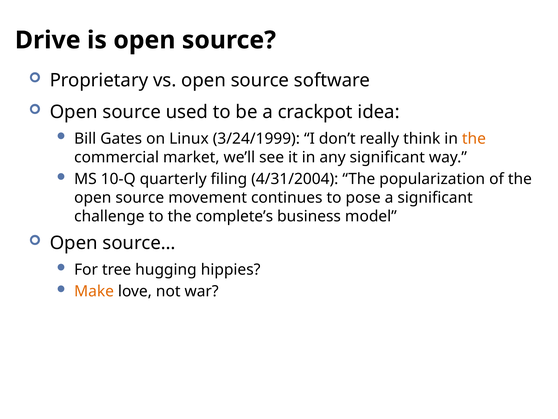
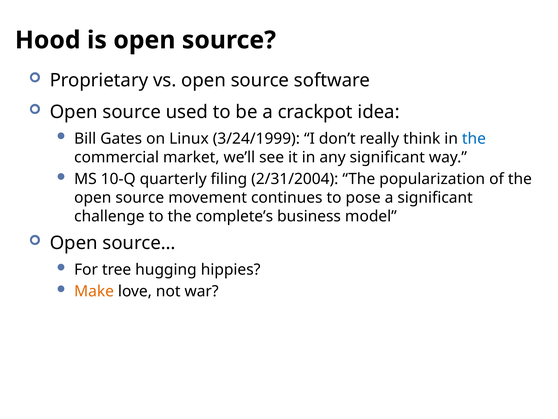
Drive: Drive -> Hood (48, 40)
the colour: orange -> blue (474, 138)
4/31/2004: 4/31/2004 -> 2/31/2004 (295, 179)
